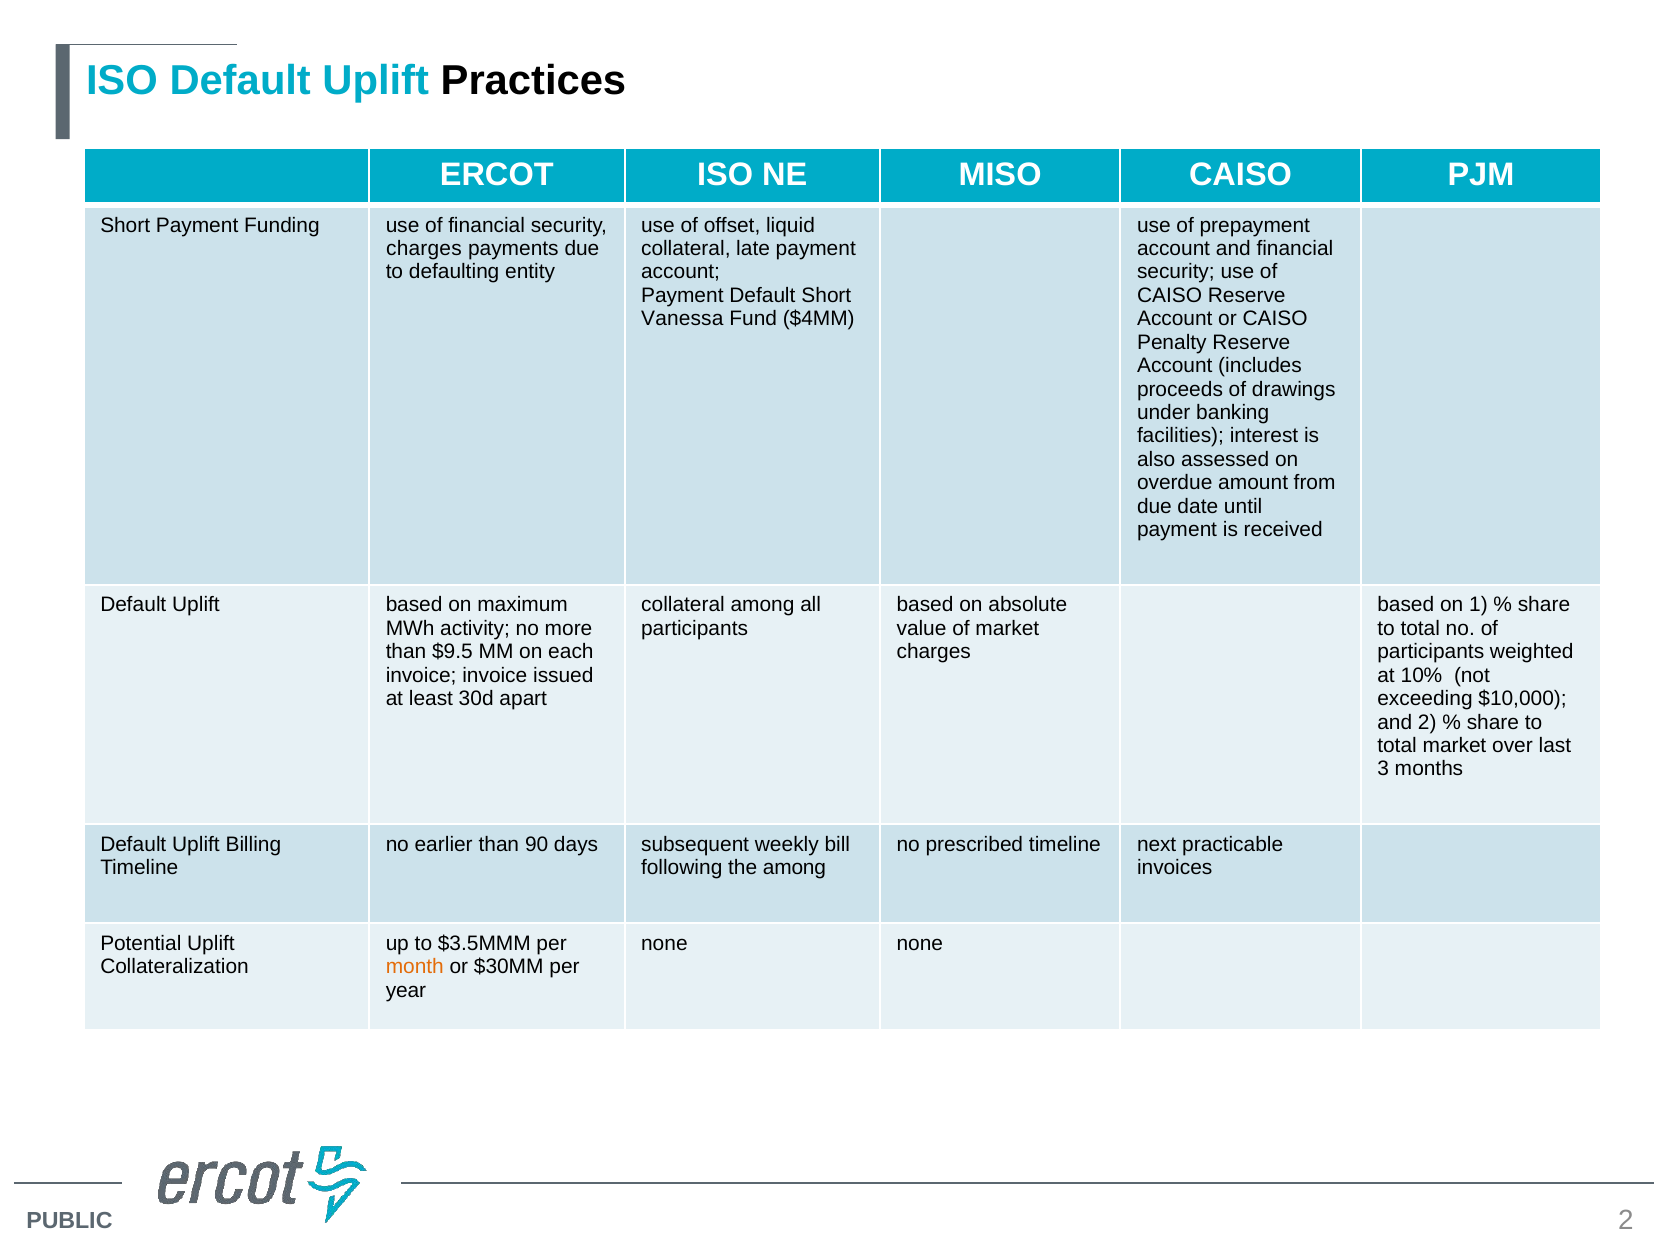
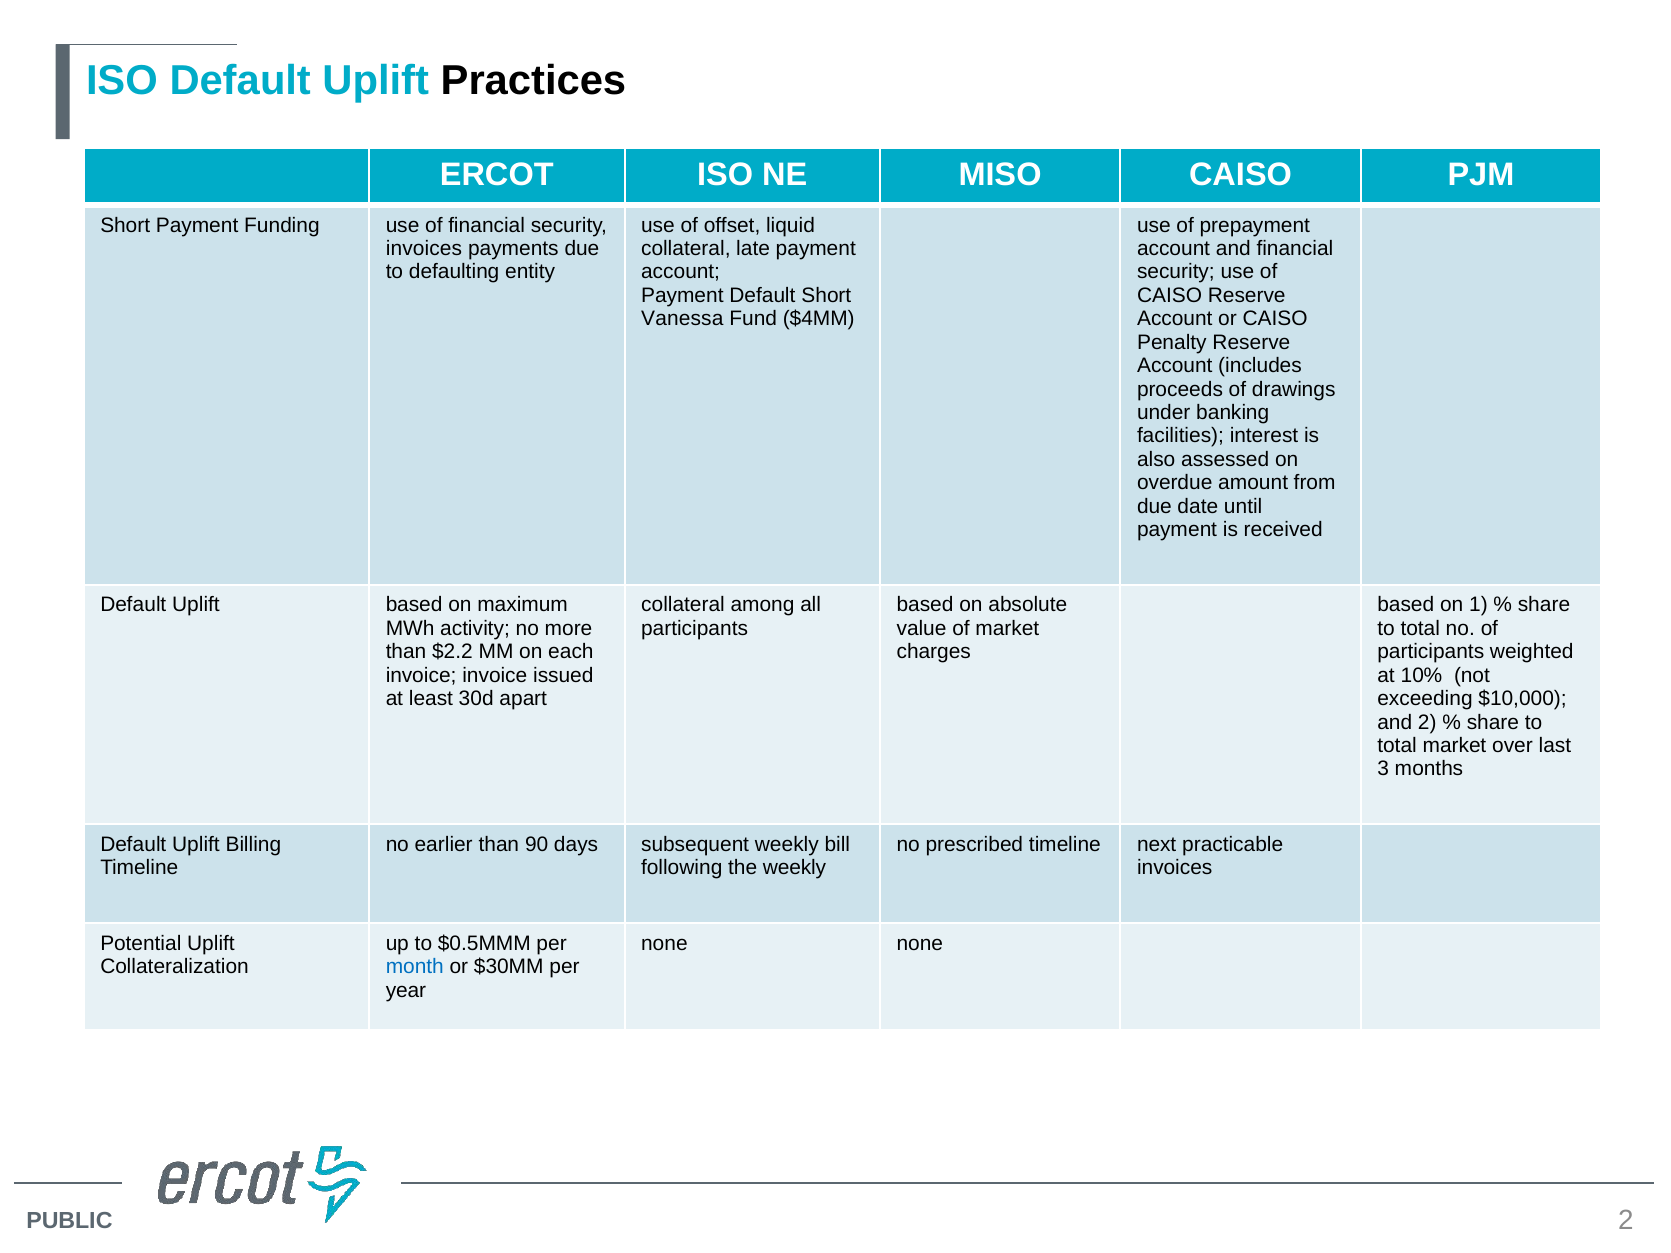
charges: charges -> invoices (424, 249)
$9.5: $9.5 -> $2.2 (452, 652)
the among: among -> weekly (794, 868)
$3.5MMM: $3.5MMM -> $0.5MMM (484, 944)
month colour: orange -> blue (415, 967)
